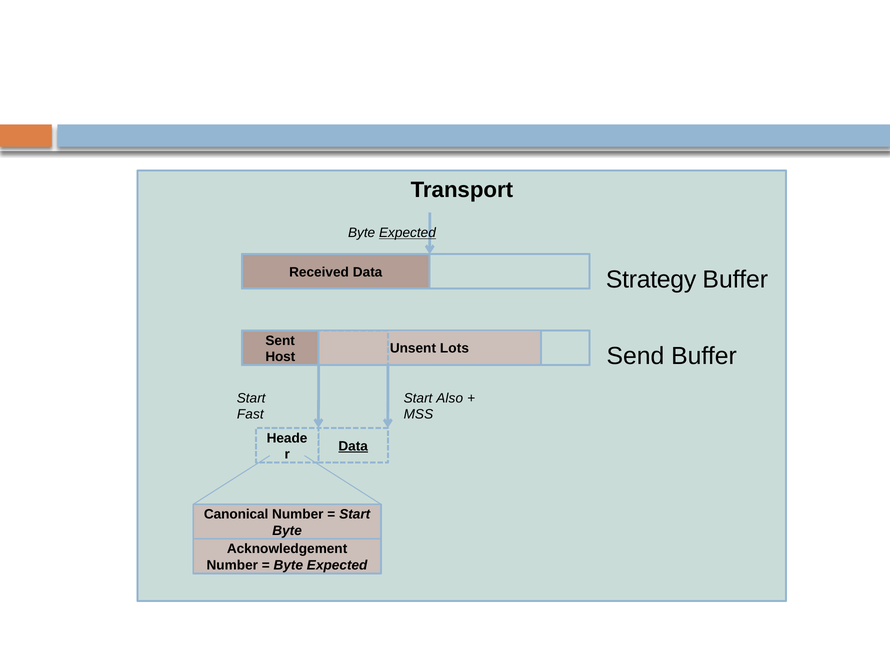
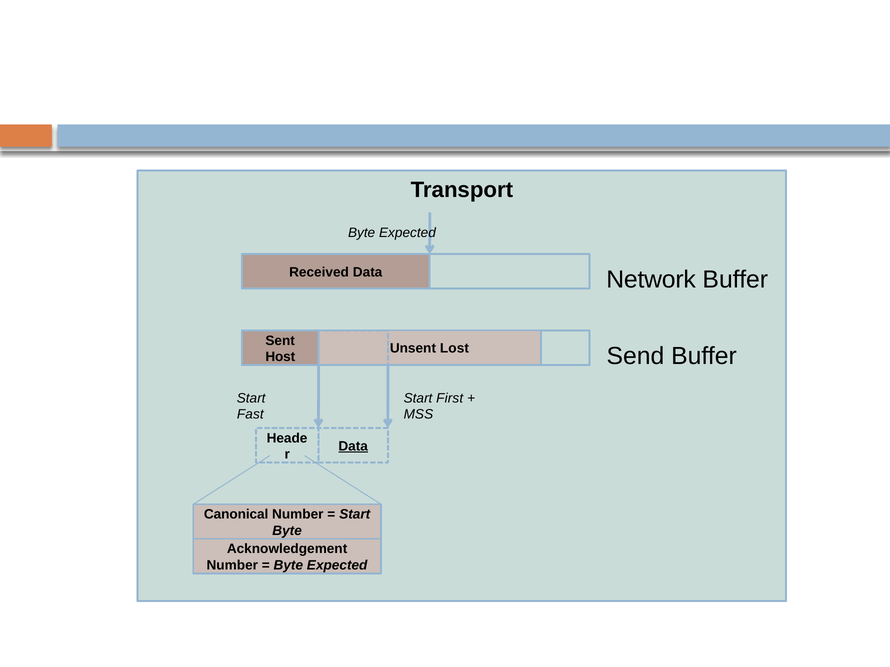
Expected underline: present -> none (407, 233)
Strategy: Strategy -> Network (651, 280)
Lots: Lots -> Lost (454, 349)
Also: Also -> First (450, 398)
